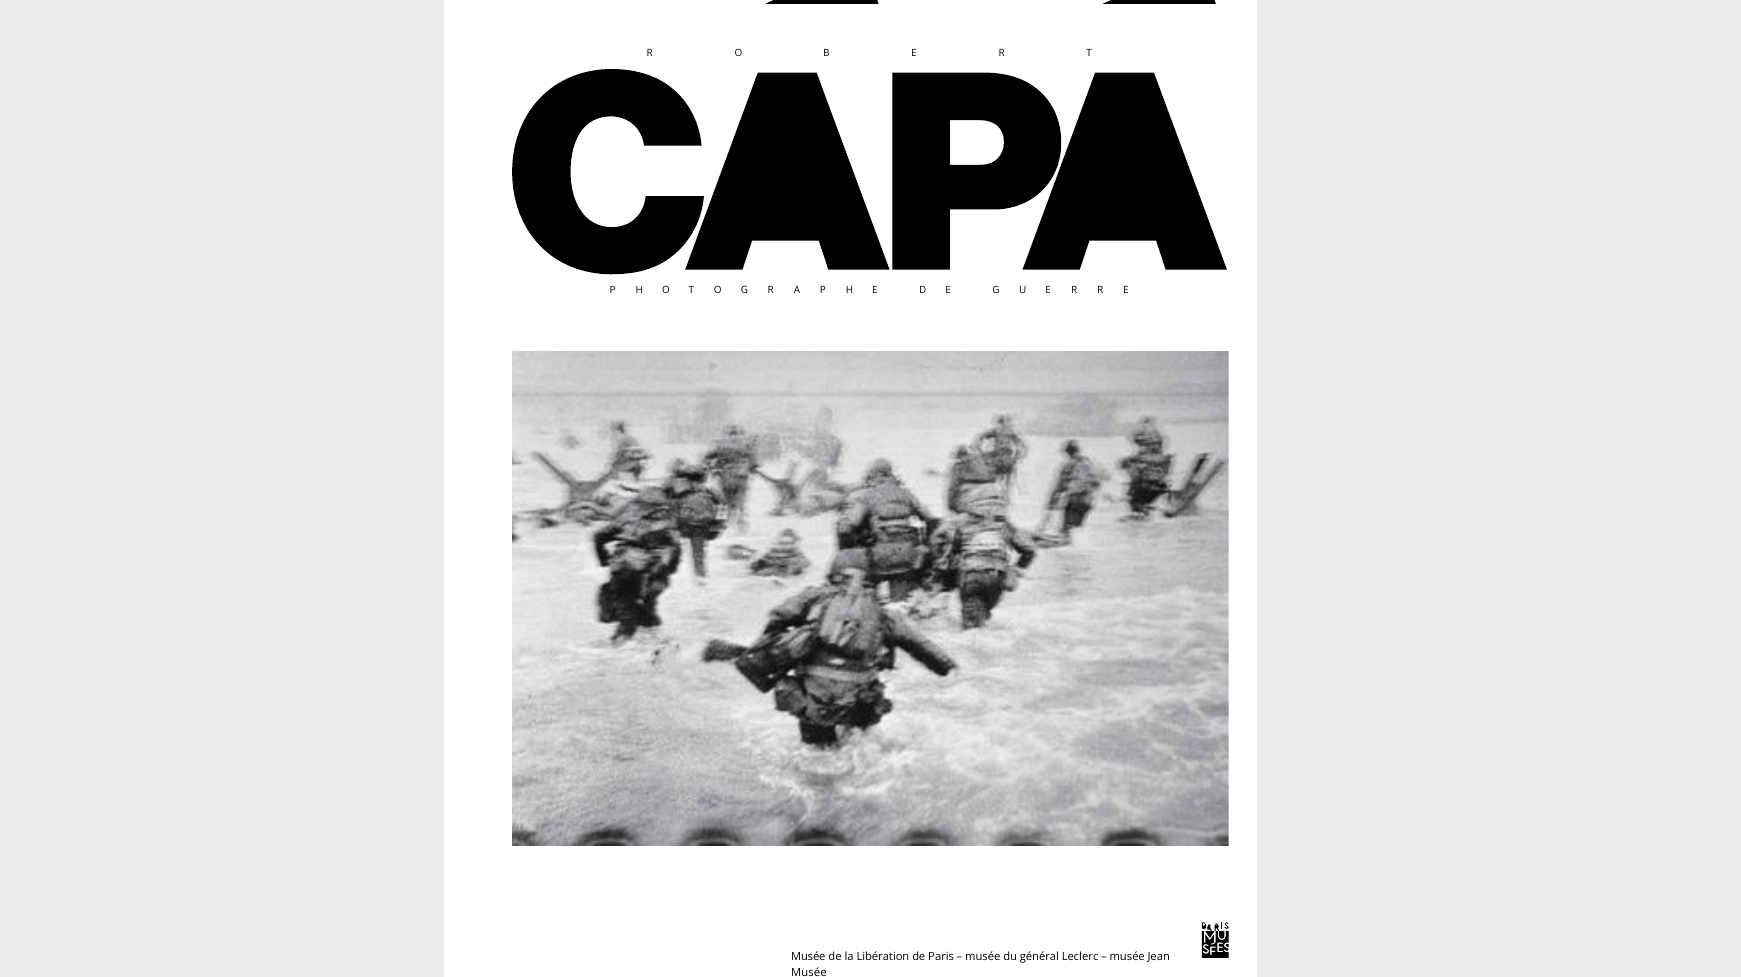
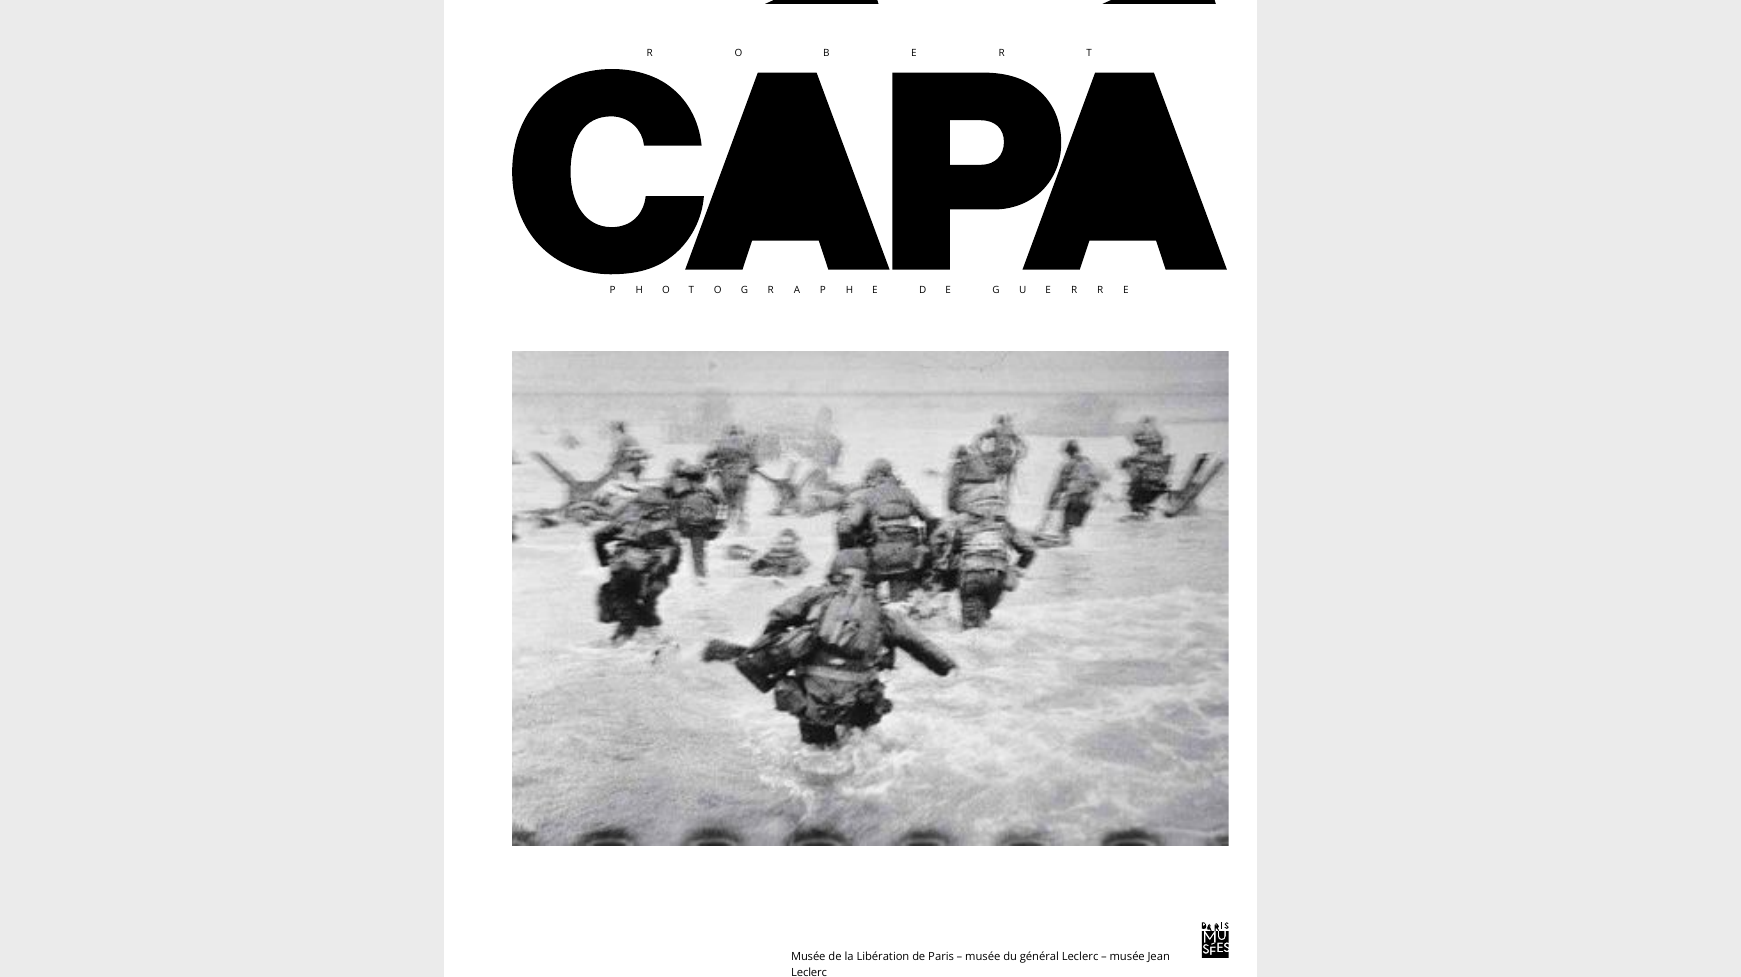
Musée: Musée -> Leclerc (809, 973)
